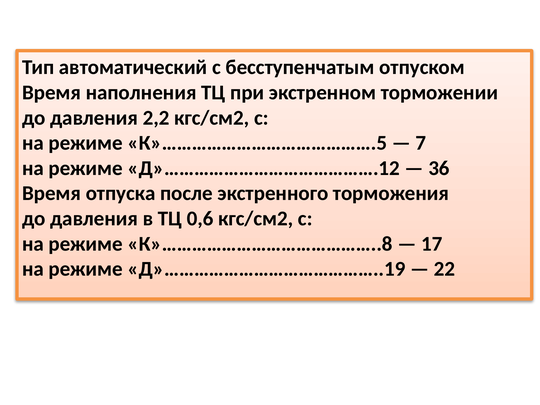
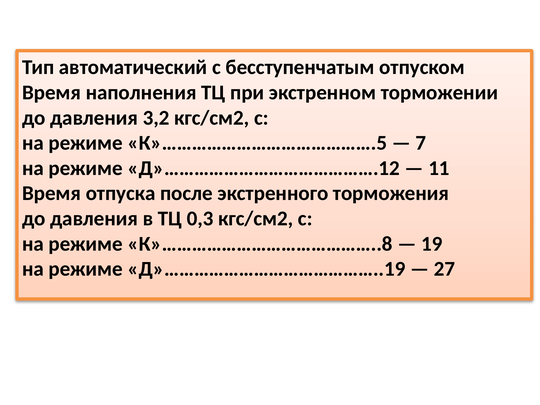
2,2: 2,2 -> 3,2 (156, 118)
36: 36 -> 11 (439, 168)
0,6: 0,6 -> 0,3 (200, 219)
17: 17 -> 19 (432, 244)
22: 22 -> 27 (445, 269)
